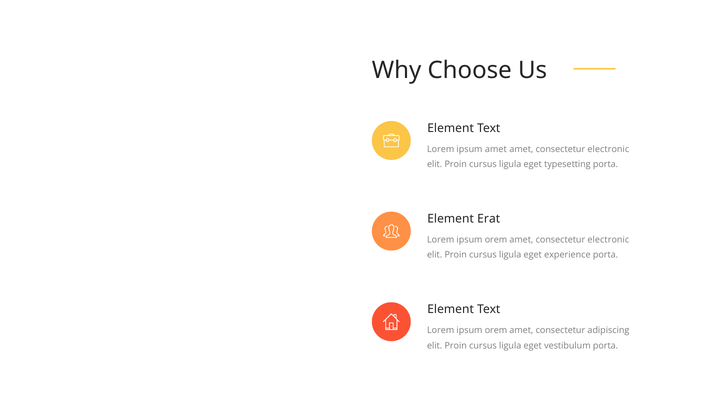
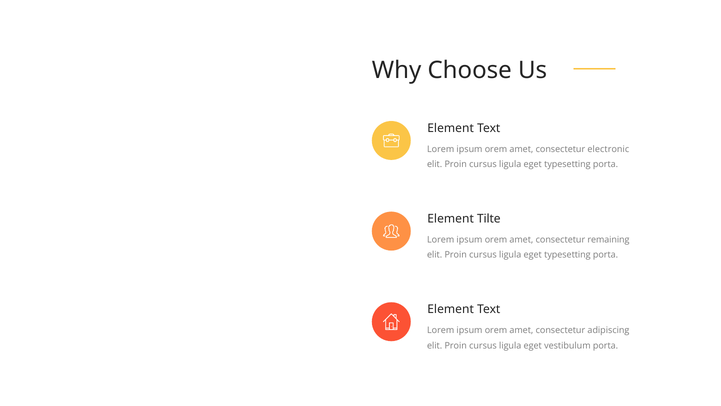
amet: amet -> orem (496, 149)
Erat: Erat -> Tilte (489, 219)
electronic: electronic -> remaining (608, 240)
experience: experience -> typesetting (567, 255)
